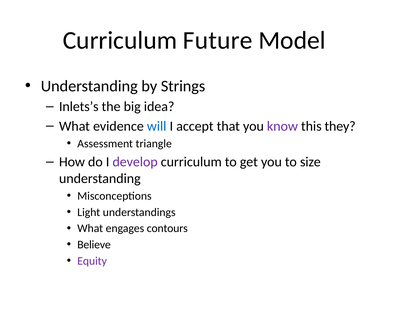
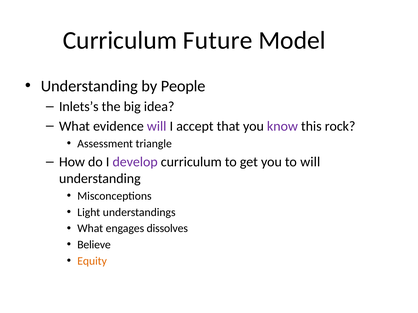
Strings: Strings -> People (183, 86)
will colour: blue -> purple (157, 126)
they: they -> rock (340, 126)
to size: size -> will (310, 162)
contours: contours -> dissolves (167, 229)
Equity colour: purple -> orange (92, 261)
